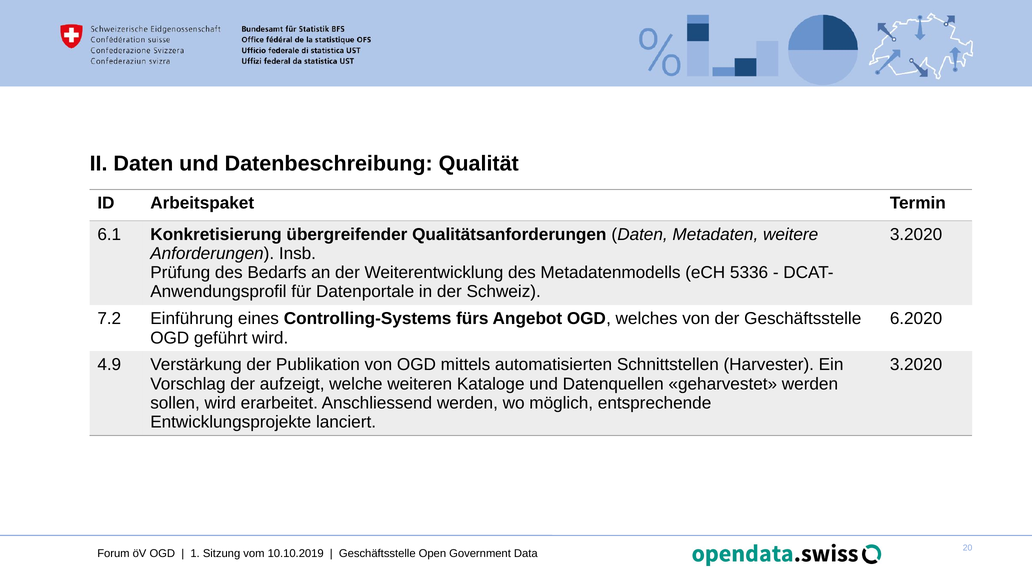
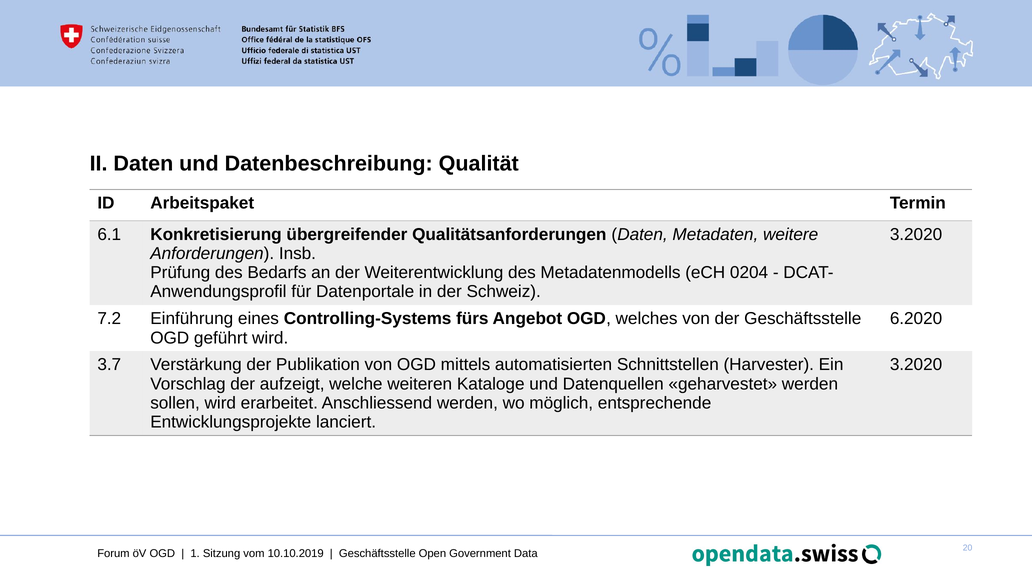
5336: 5336 -> 0204 (749, 272)
4.9: 4.9 -> 3.7 (109, 364)
